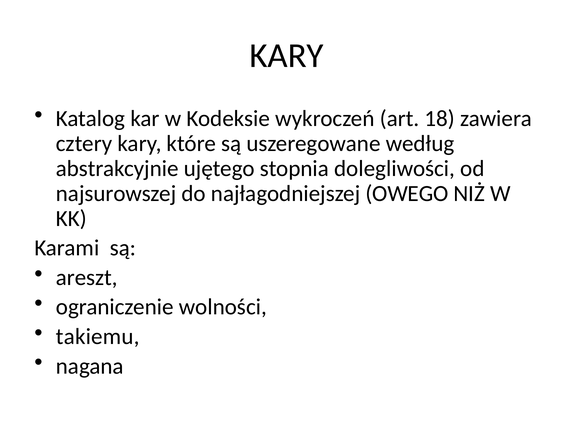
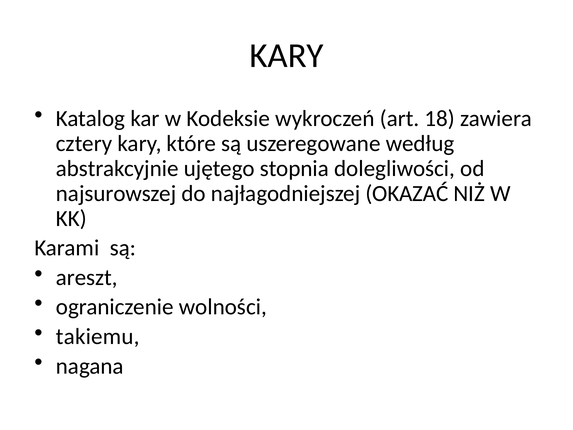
OWEGO: OWEGO -> OKAZAĆ (407, 193)
